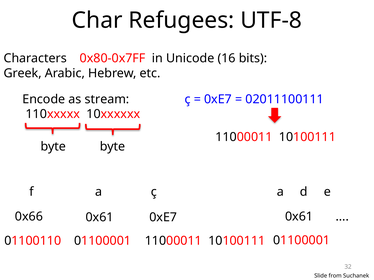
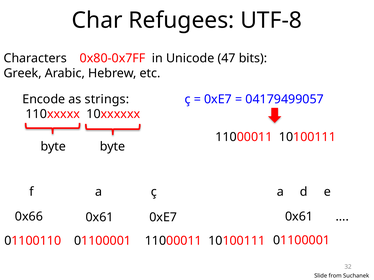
16: 16 -> 47 (227, 58)
stream: stream -> strings (107, 99)
02011100111: 02011100111 -> 04179499057 (285, 99)
